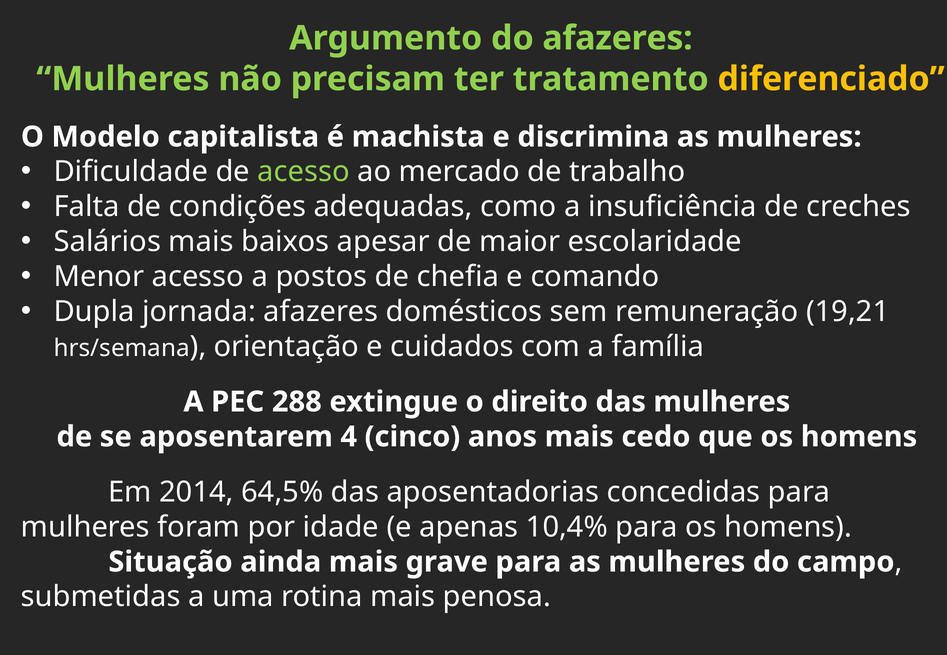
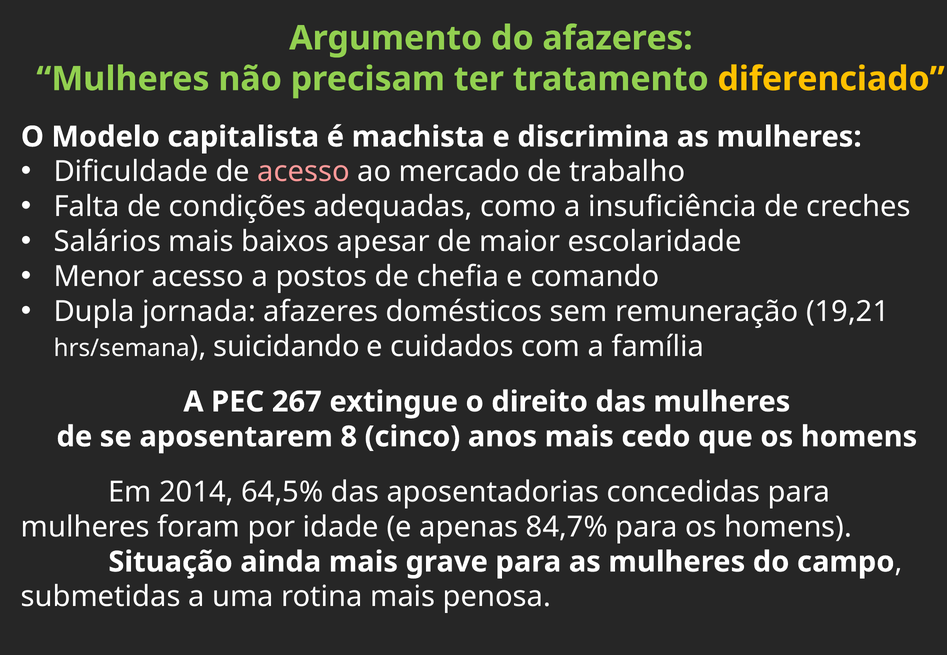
acesso colour: light green -> pink (304, 172)
orientação: orientação -> suicidando (287, 347)
288: 288 -> 267 (297, 402)
4: 4 -> 8 (349, 437)
10,4%: 10,4% -> 84,7% (567, 527)
